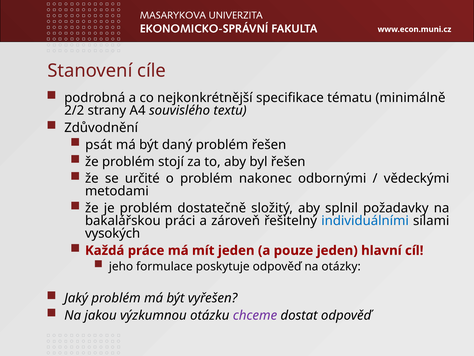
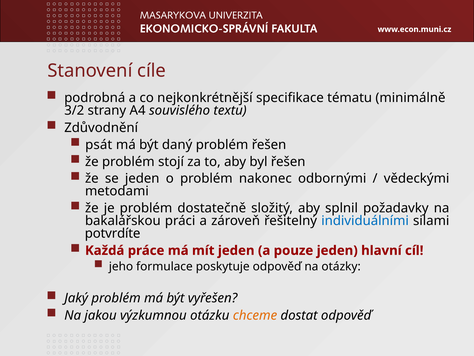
2/2: 2/2 -> 3/2 (74, 110)
se určité: určité -> jeden (142, 178)
vysokých: vysokých -> potvrdíte (113, 233)
chceme colour: purple -> orange (255, 315)
